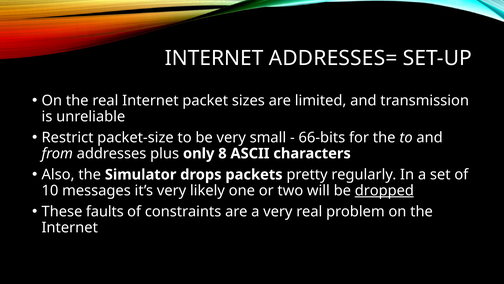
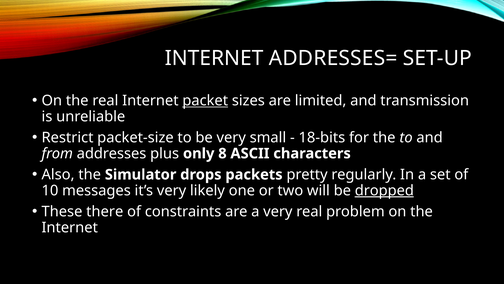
packet underline: none -> present (205, 100)
66-bits: 66-bits -> 18-bits (322, 137)
faults: faults -> there (105, 211)
